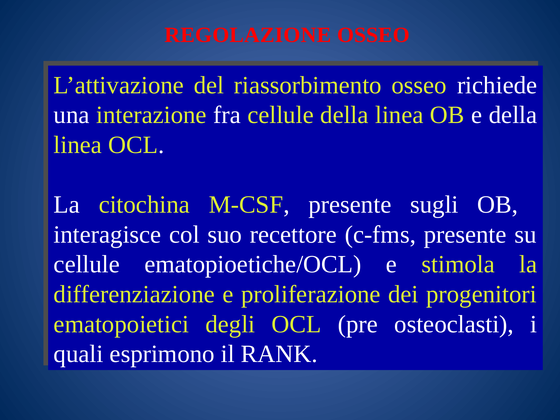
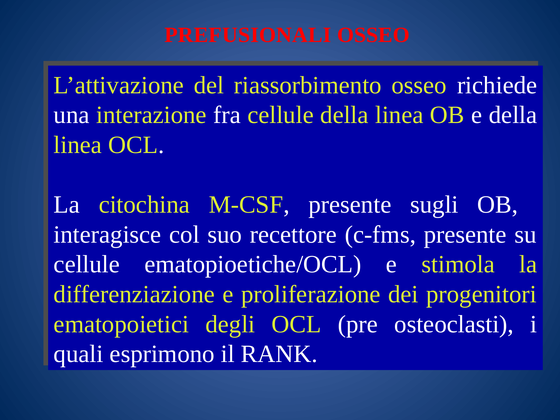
REGOLAZIONE: REGOLAZIONE -> PREFUSIONALI (248, 35)
